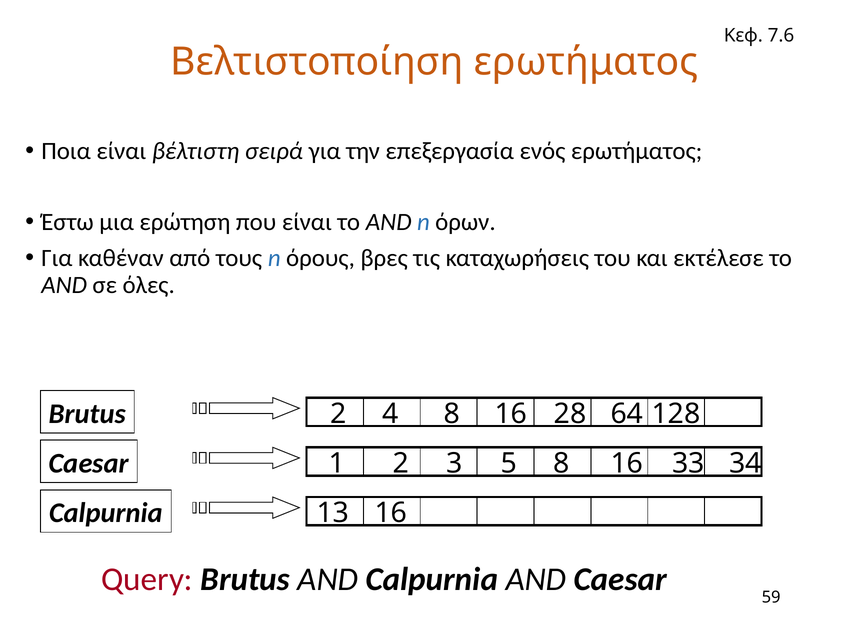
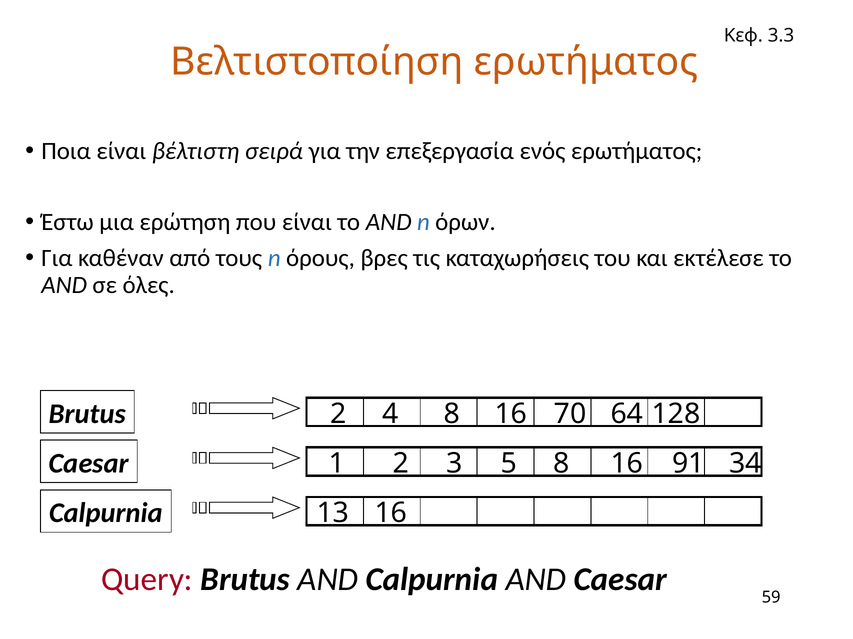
7.6: 7.6 -> 3.3 (781, 35)
28: 28 -> 70 (570, 414)
33: 33 -> 91 (688, 464)
